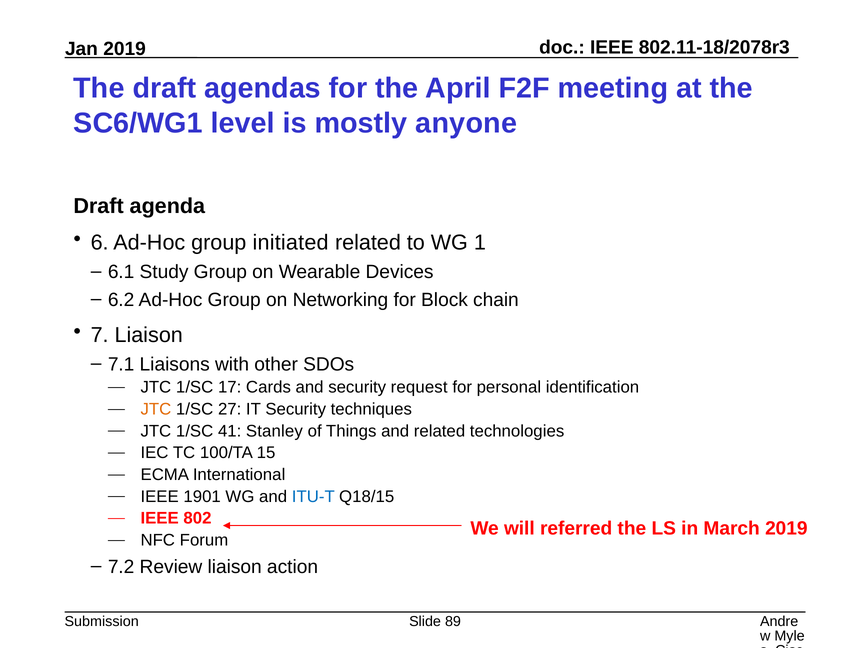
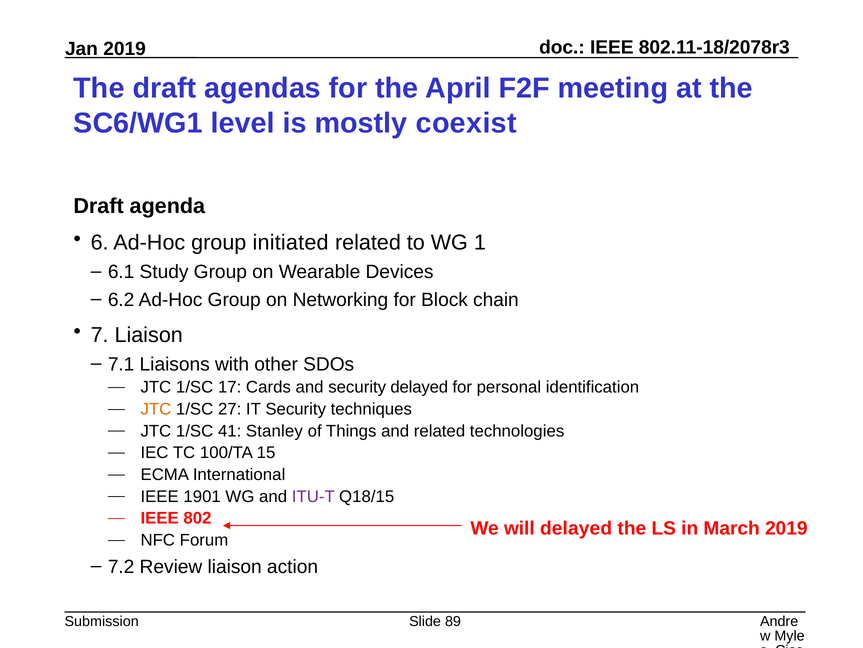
anyone: anyone -> coexist (466, 123)
security request: request -> delayed (419, 387)
ITU-T colour: blue -> purple (313, 496)
will referred: referred -> delayed (576, 528)
